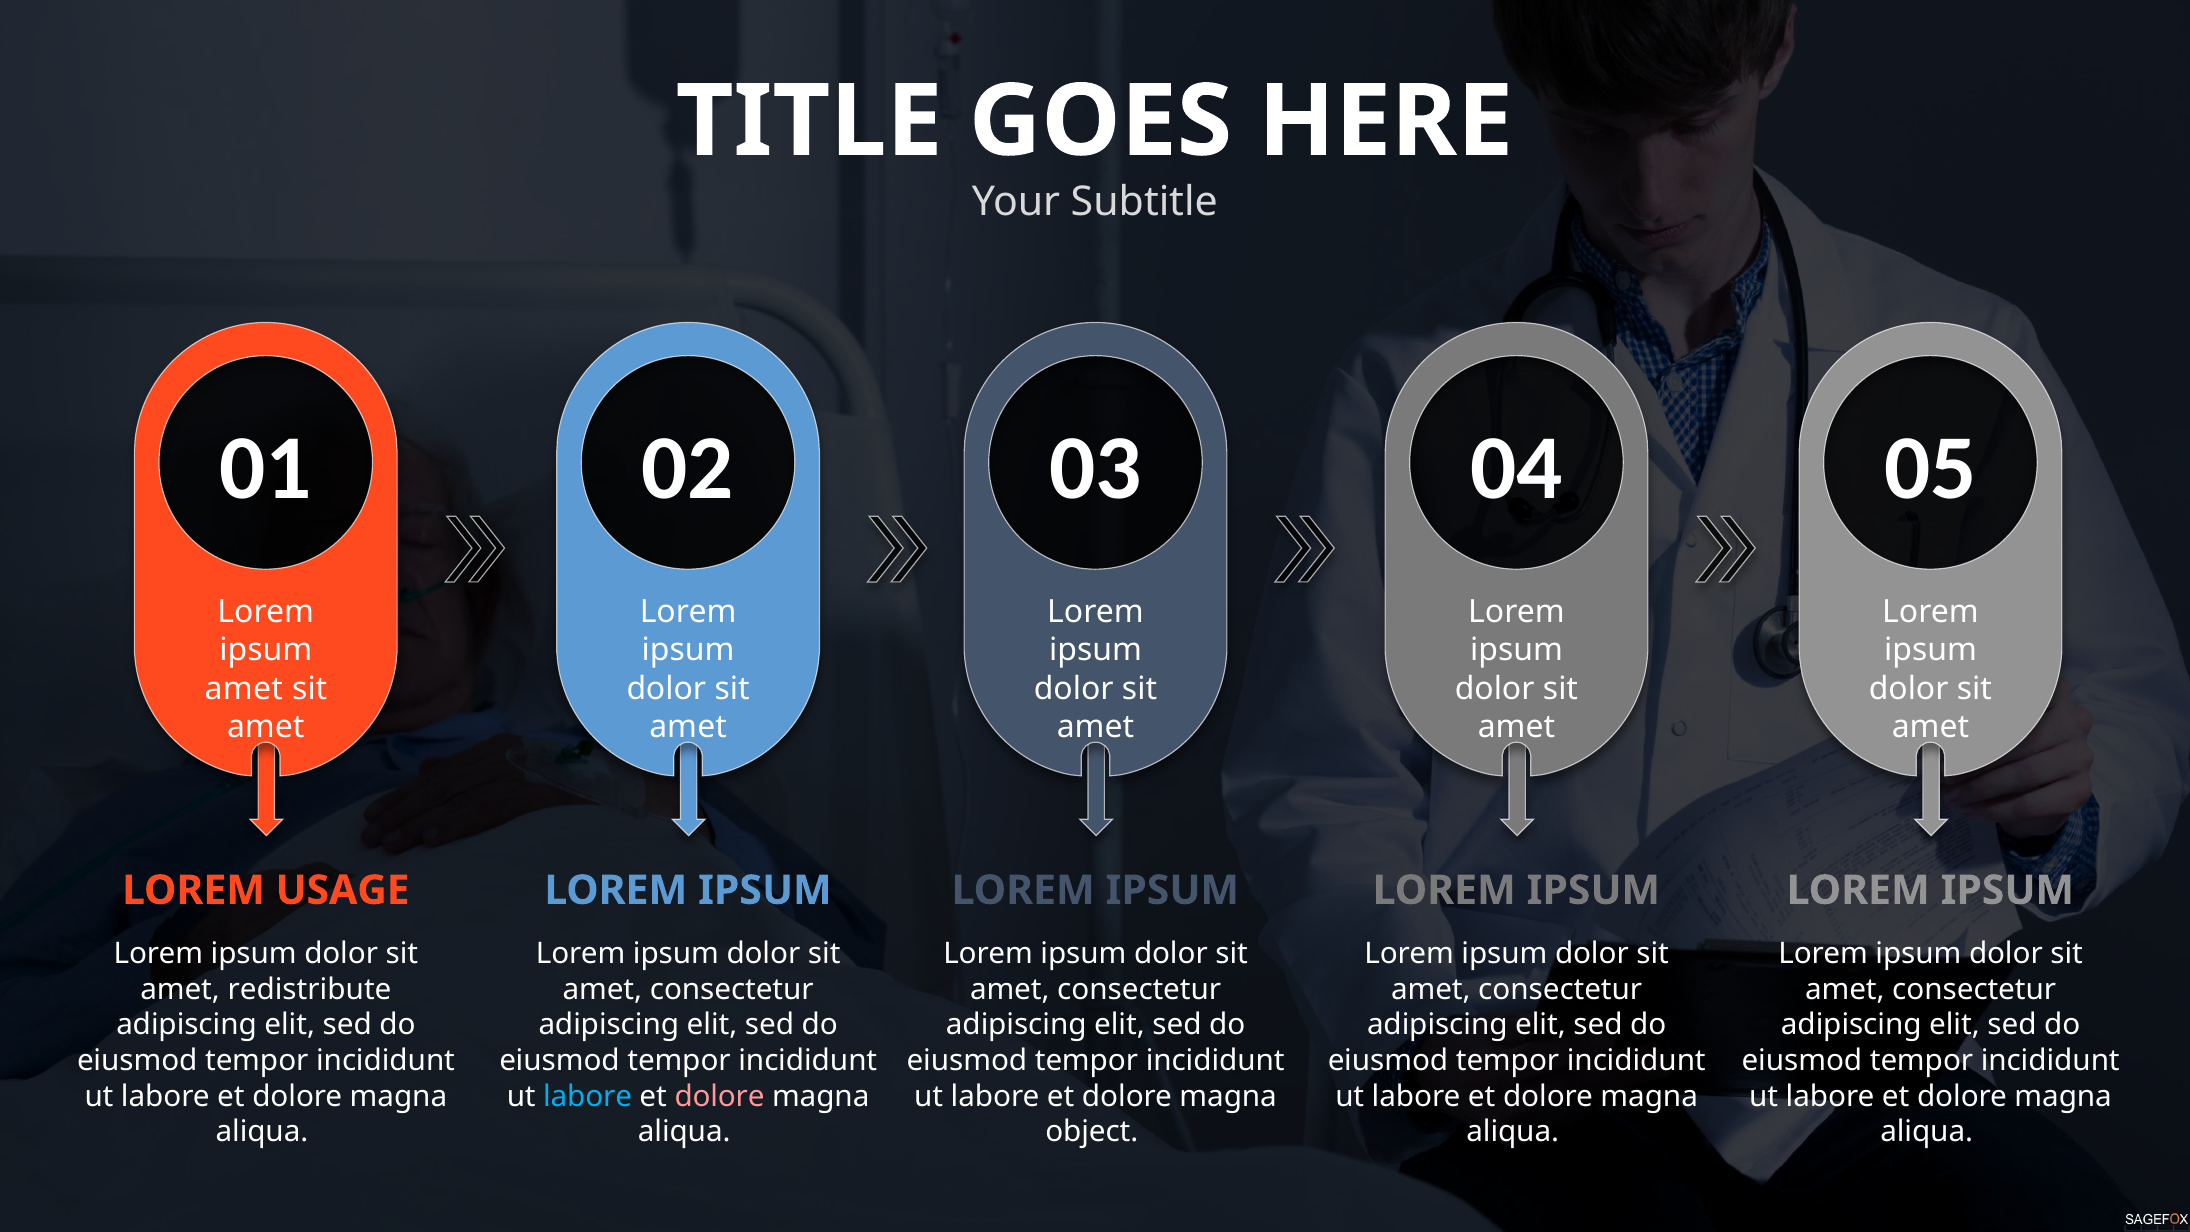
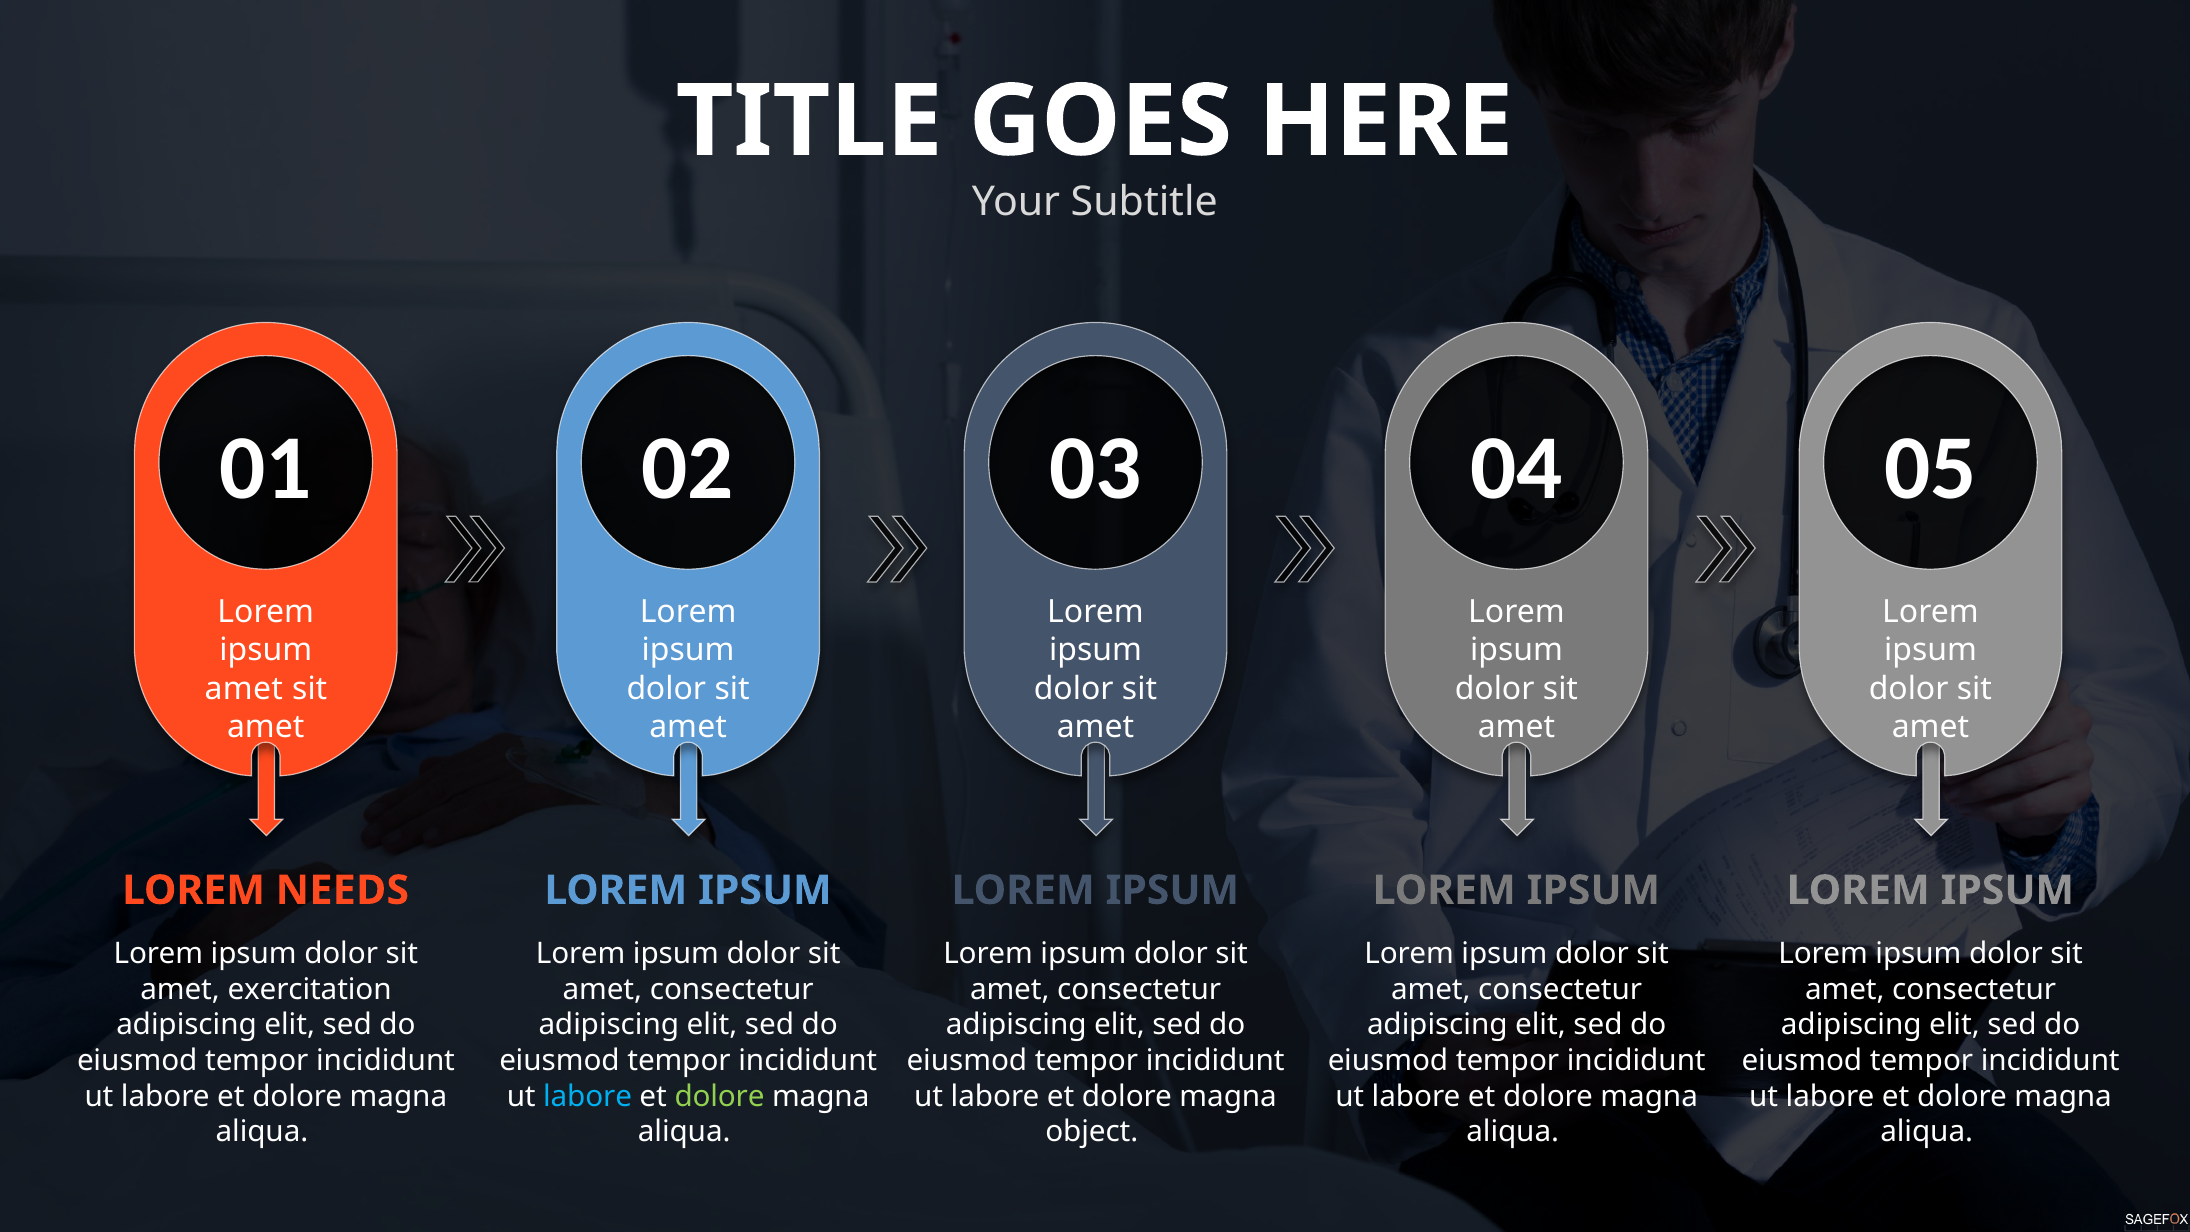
USAGE: USAGE -> NEEDS (342, 890)
redistribute: redistribute -> exercitation (310, 989)
dolore colour: pink -> light green (720, 1096)
